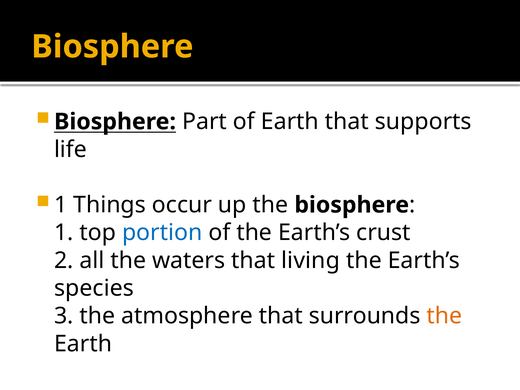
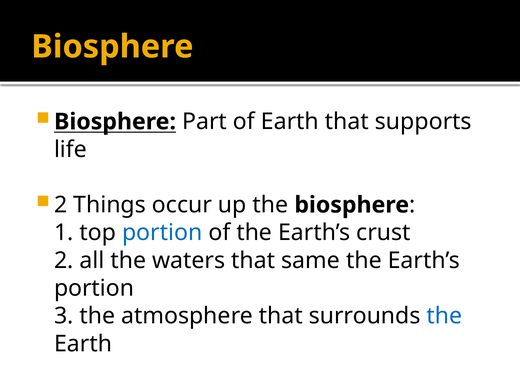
1: 1 -> 2 (61, 205)
living: living -> same (311, 260)
species: species -> portion (94, 288)
the colour: orange -> blue (444, 316)
